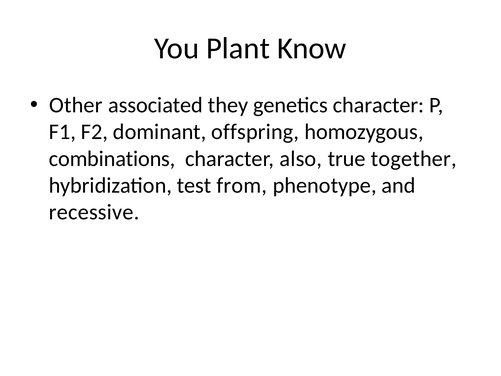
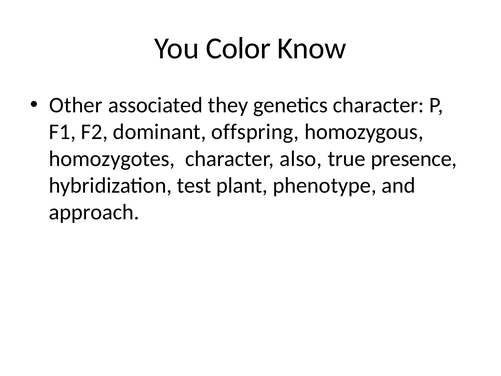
Plant: Plant -> Color (238, 48)
combinations: combinations -> homozygotes (112, 159)
together: together -> presence (414, 159)
from: from -> plant (242, 185)
recessive: recessive -> approach (94, 212)
